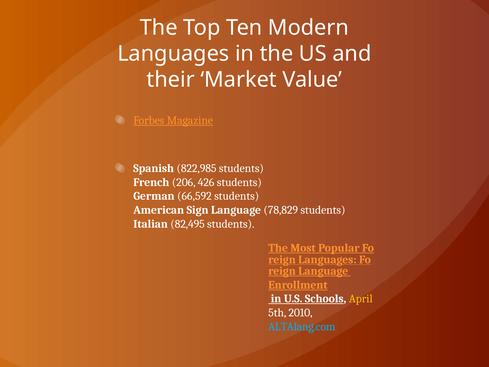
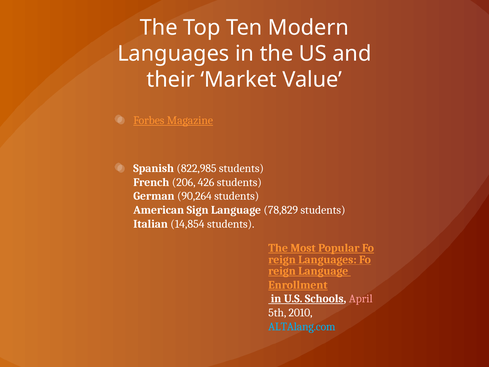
66,592: 66,592 -> 90,264 (194, 196)
82,495: 82,495 -> 14,854 (187, 224)
April colour: yellow -> pink (361, 299)
